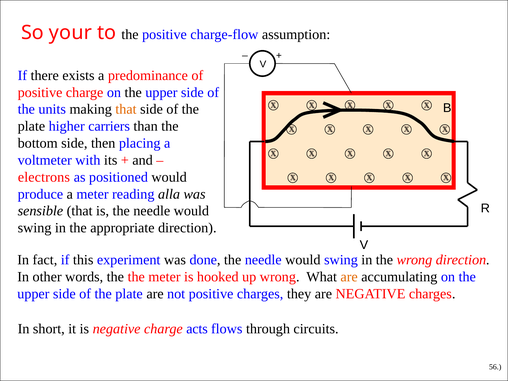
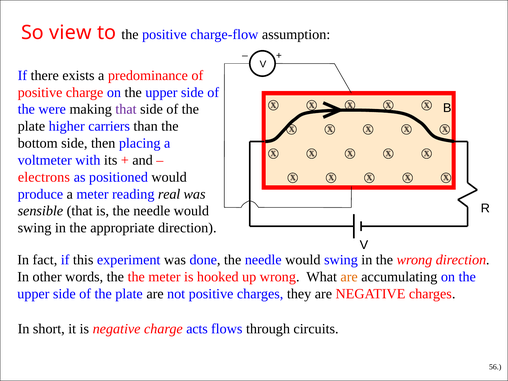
your: your -> view (70, 33)
units: units -> were (52, 109)
that colour: orange -> purple (126, 109)
alla: alla -> real (169, 194)
